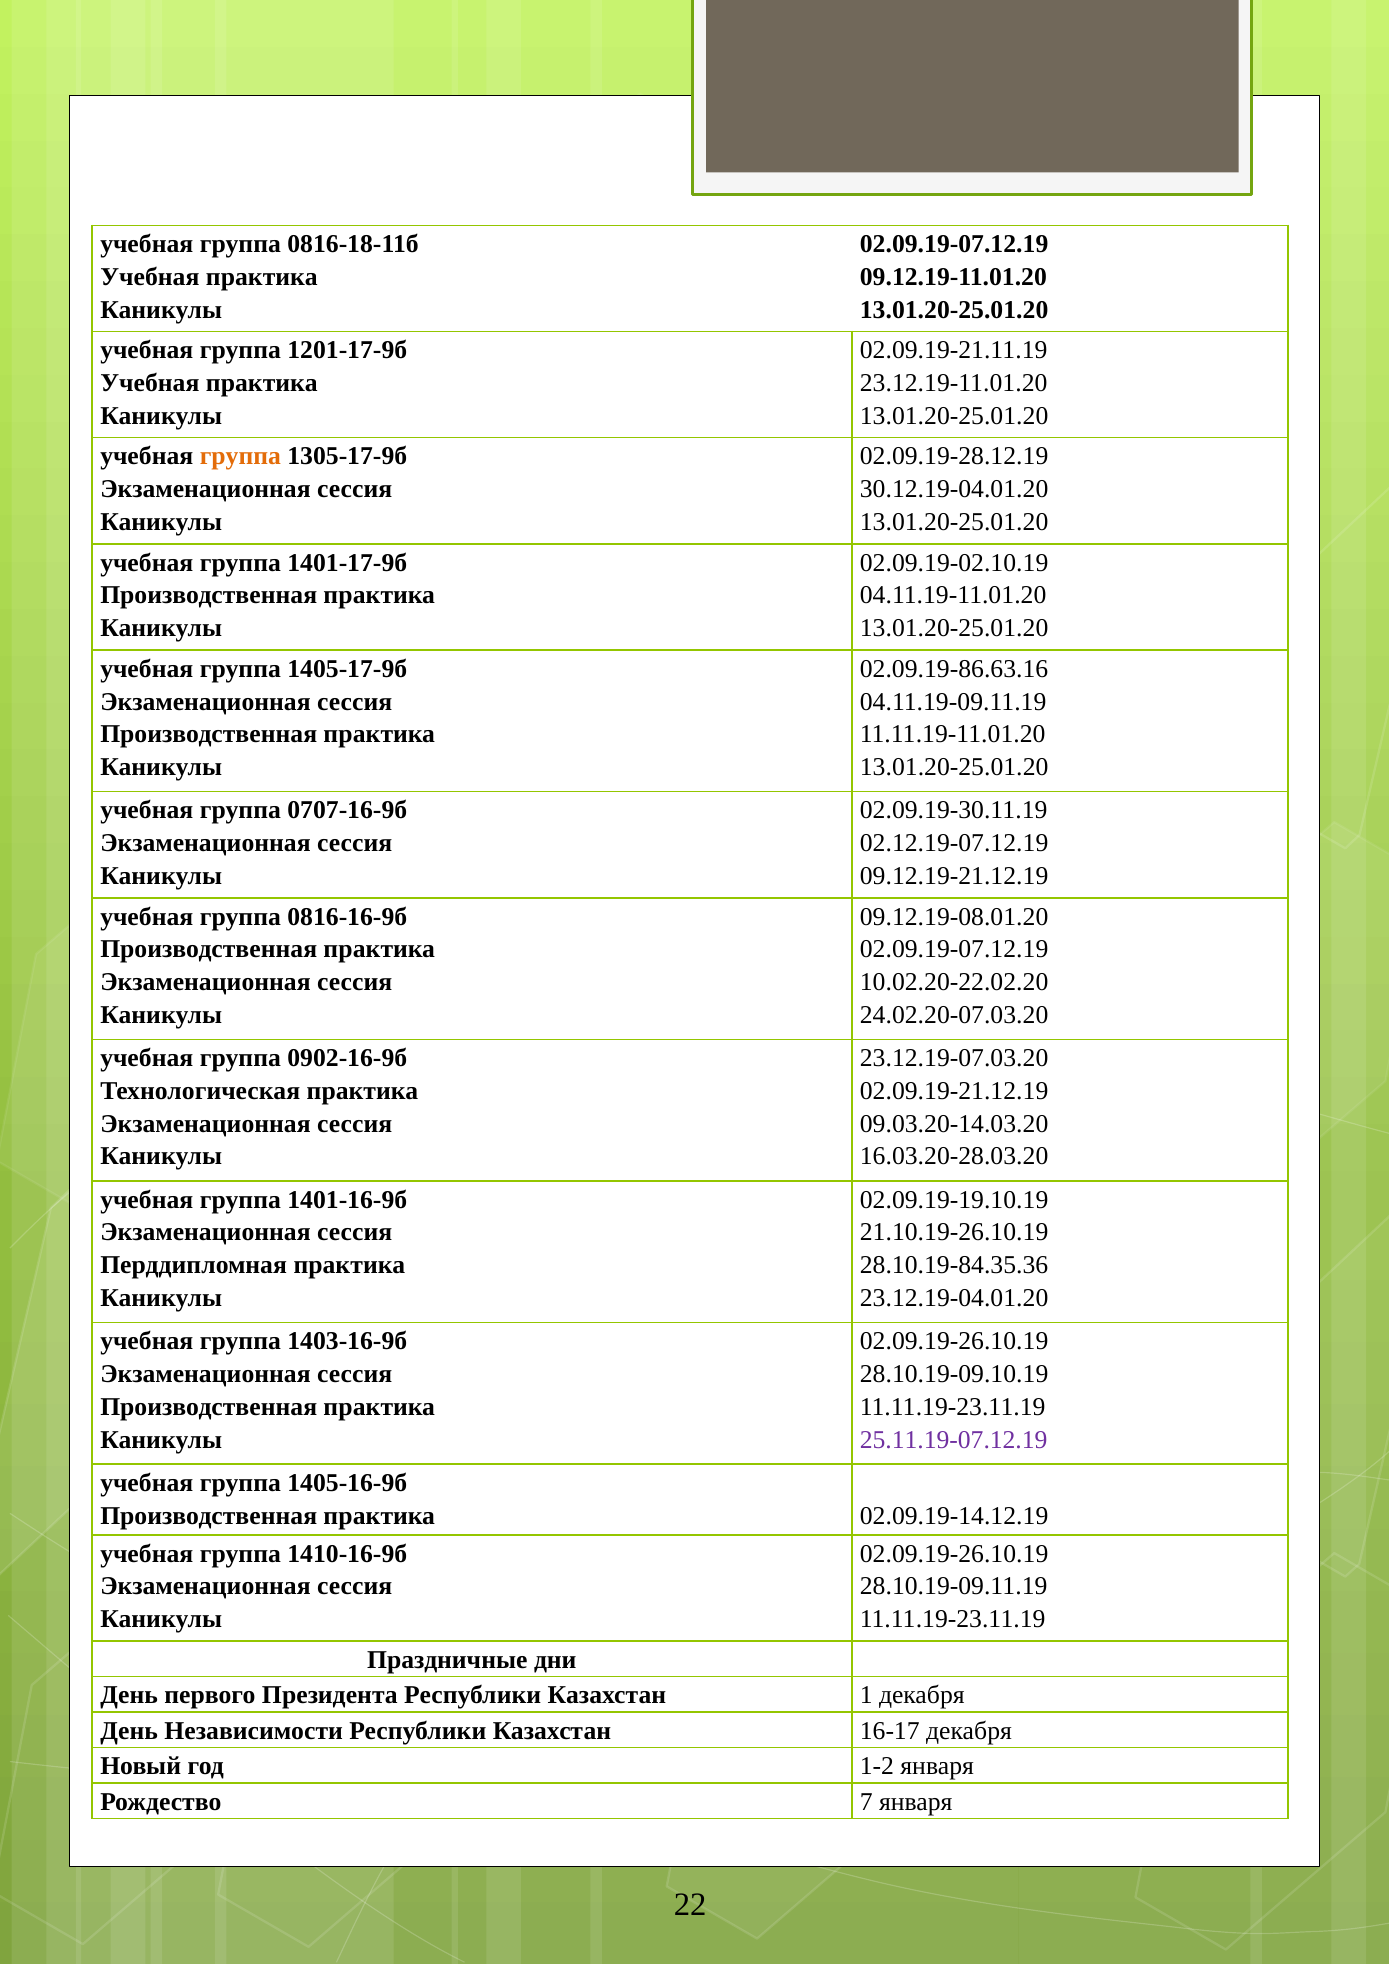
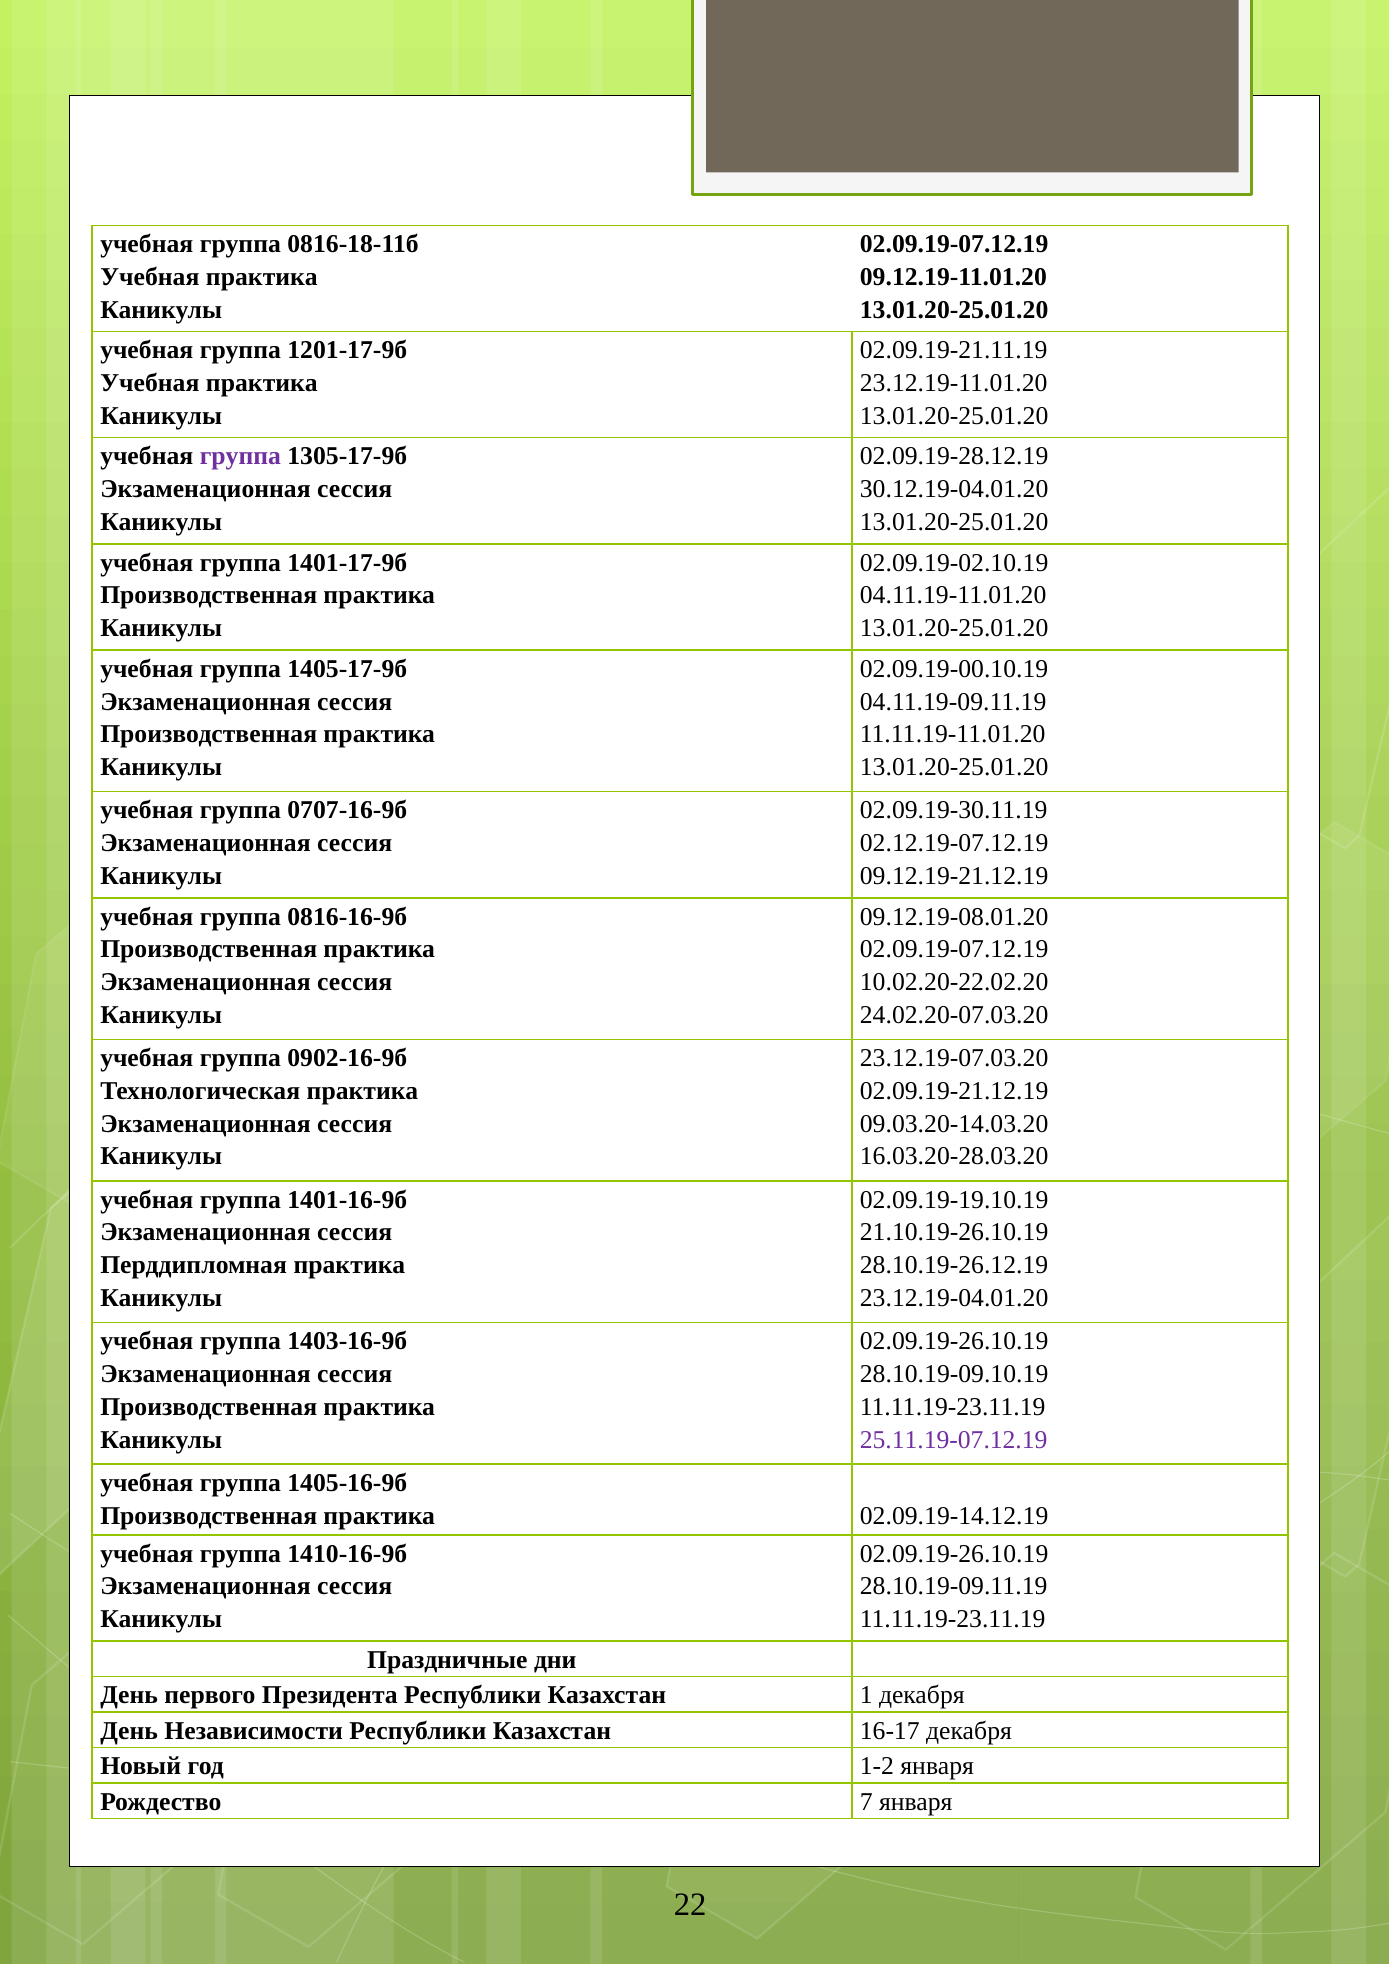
группа colour: orange -> purple (240, 456)
02.09.19-86.63.16: 02.09.19-86.63.16 -> 02.09.19-00.10.19 (954, 669)
28.10.19-84.35.36: 28.10.19-84.35.36 -> 28.10.19-26.12.19 (954, 1265)
